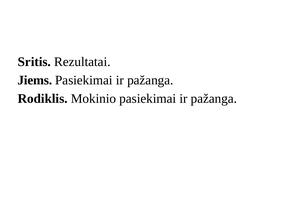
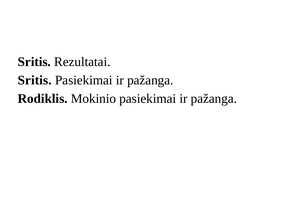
Jiems: Jiems -> Sritis (35, 80)
